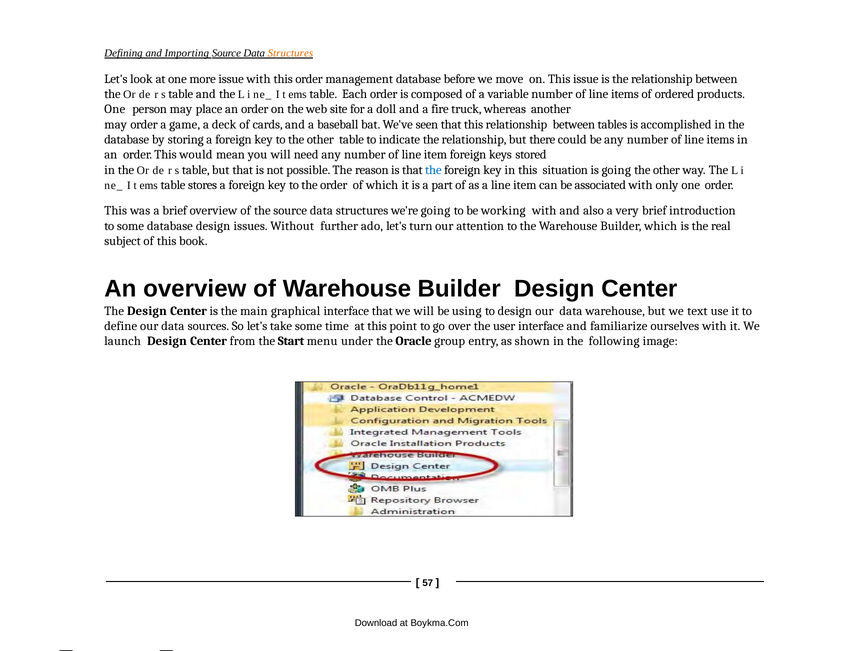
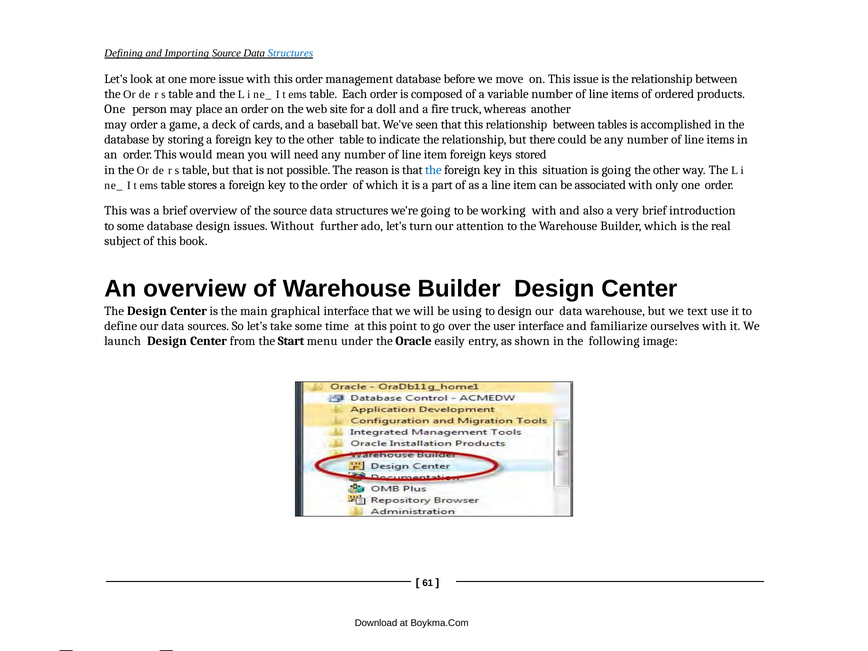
Structures colour: orange -> blue (290, 53)
group: group -> easily (450, 341)
57: 57 -> 61 (428, 583)
